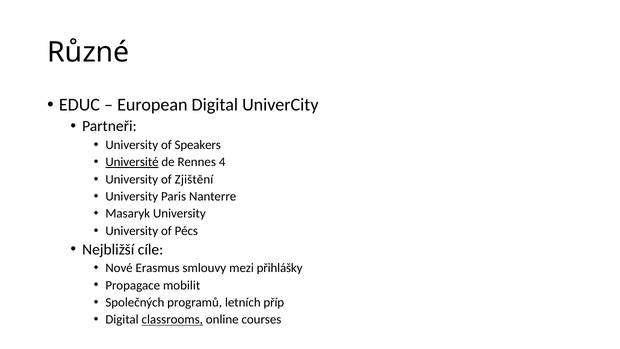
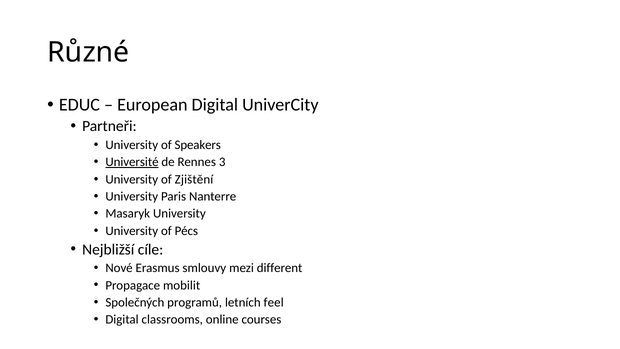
4: 4 -> 3 (222, 162)
přihlášky: přihlášky -> different (280, 268)
příp: příp -> feel (274, 302)
classrooms underline: present -> none (172, 319)
